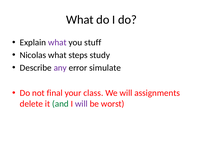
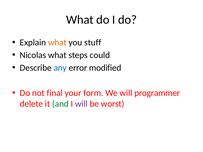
what colour: purple -> orange (57, 43)
study: study -> could (100, 55)
any colour: purple -> blue (60, 68)
simulate: simulate -> modified (105, 68)
class: class -> form (93, 93)
assignments: assignments -> programmer (157, 93)
